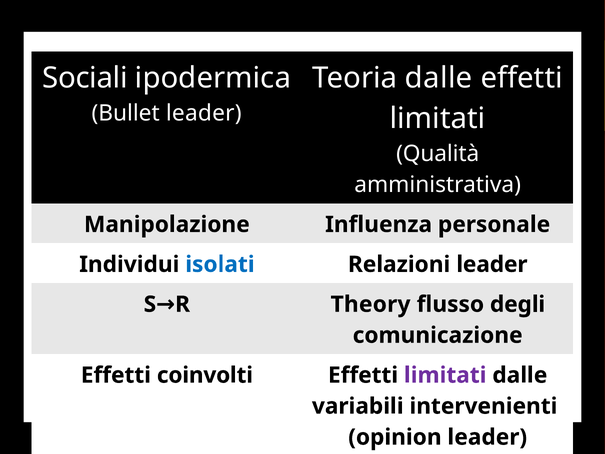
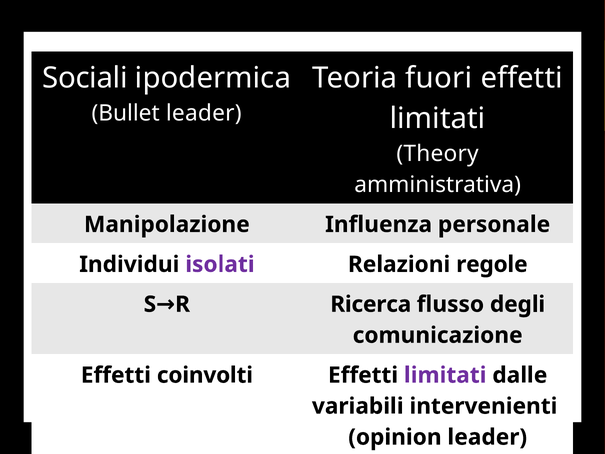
Teoria dalle: dalle -> fuori (439, 78)
Qualità: Qualità -> Theory (438, 154)
isolati colour: blue -> purple (220, 264)
Relazioni leader: leader -> regole (492, 264)
Theory: Theory -> Ricerca (371, 304)
